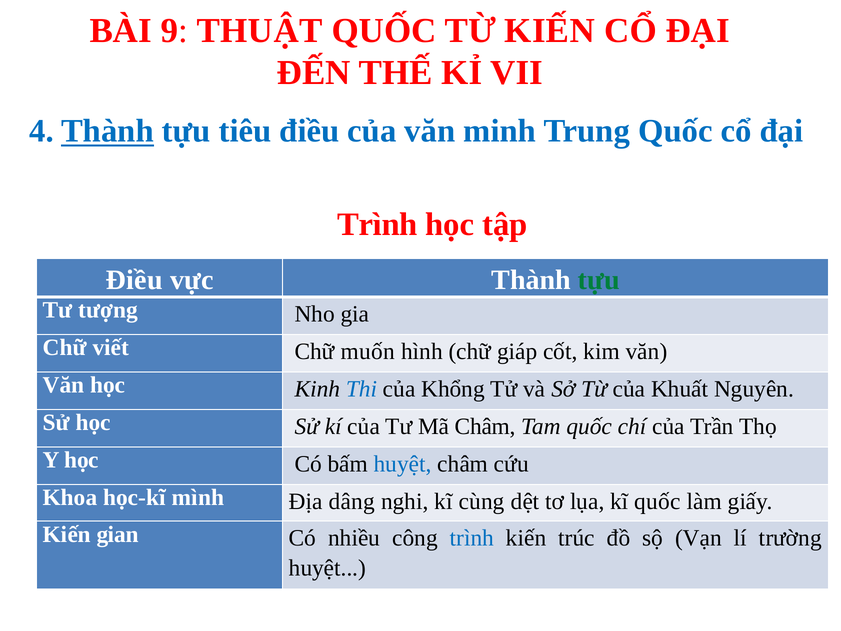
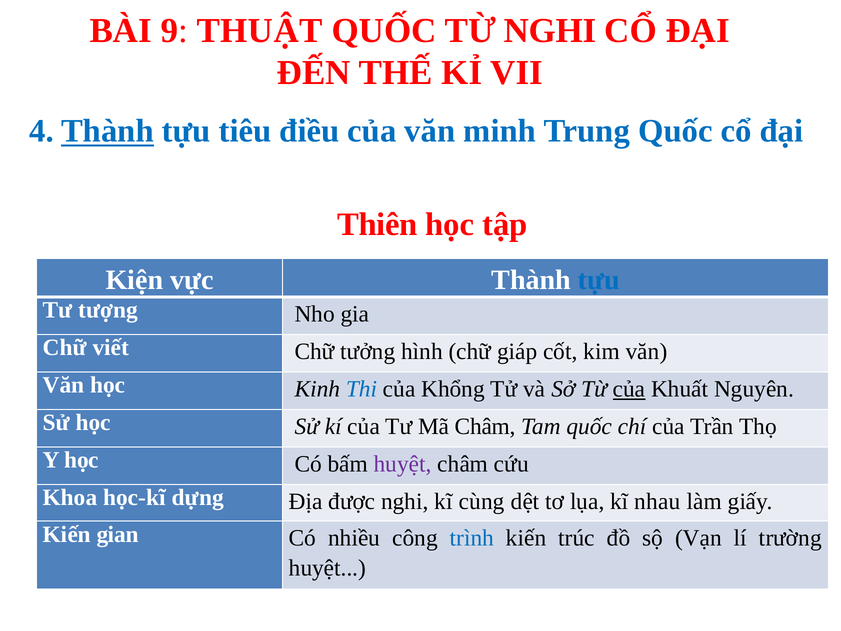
TỪ KIẾN: KIẾN -> NGHI (550, 30)
Trình: Trình -> Thiên (377, 225)
Điều: Điều -> Kiện (134, 280)
tựu colour: green -> blue (599, 280)
muốn: muốn -> tưởng (368, 351)
của underline: none -> present (629, 389)
huyệt colour: blue -> purple (403, 464)
mình: mình -> dựng (198, 497)
dâng: dâng -> được (352, 501)
kĩ quốc: quốc -> nhau (658, 501)
